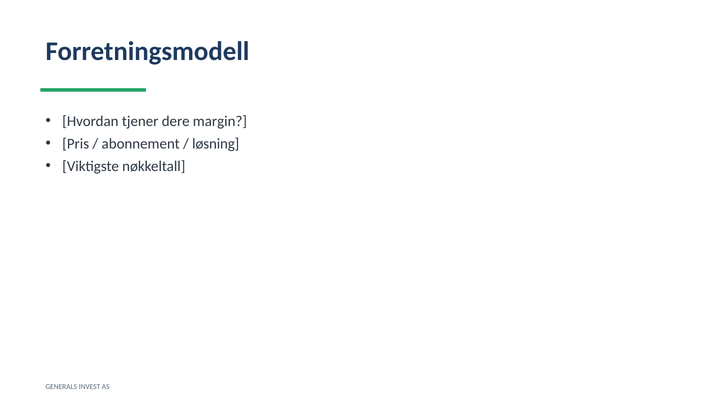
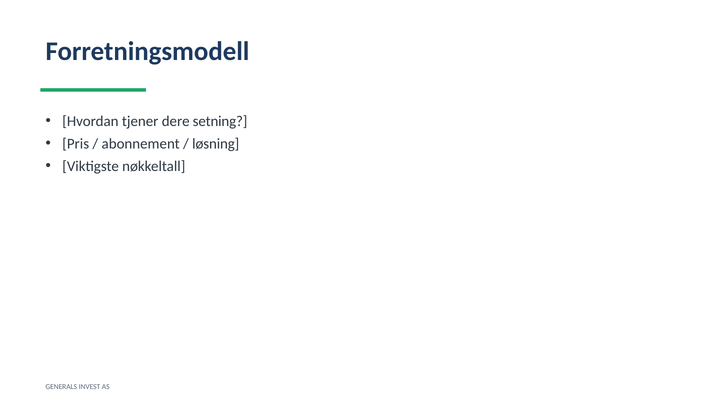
margin: margin -> setning (220, 121)
